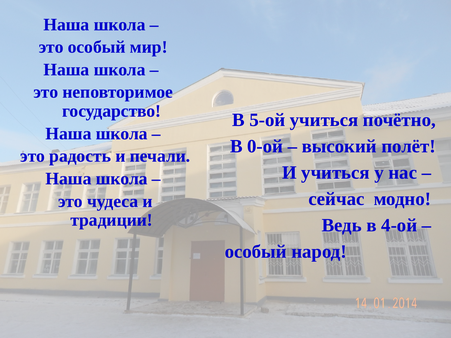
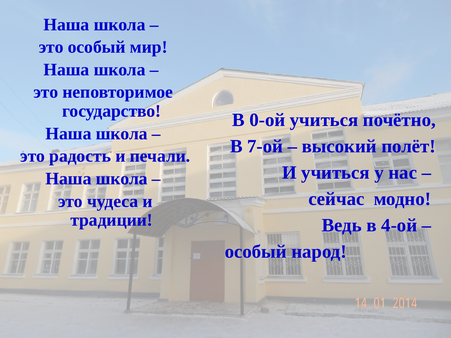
5-ой: 5-ой -> 0-ой (267, 120)
0-ой: 0-ой -> 7-ой (265, 147)
